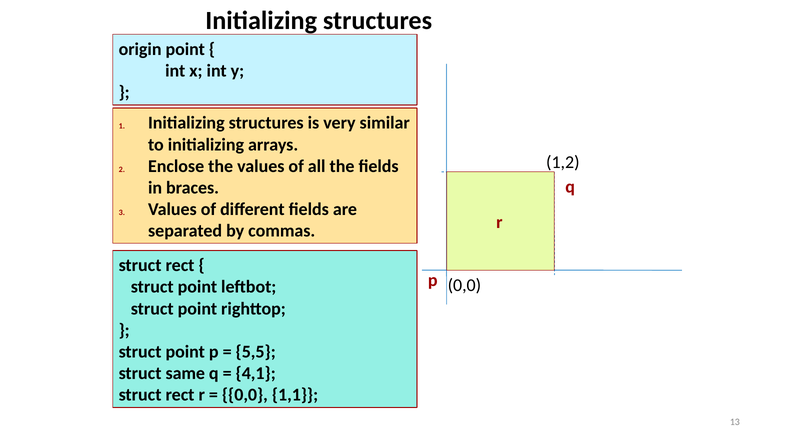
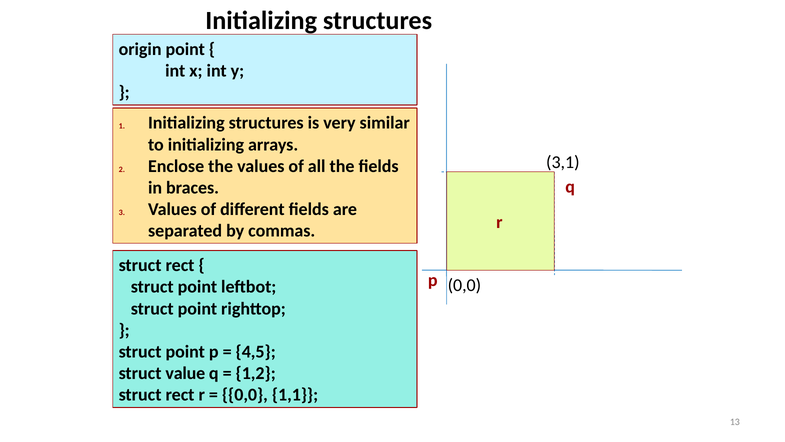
1,2: 1,2 -> 3,1 (563, 162)
5,5: 5,5 -> 4,5 (256, 351)
same: same -> value (185, 373)
4,1: 4,1 -> 1,2 (256, 373)
